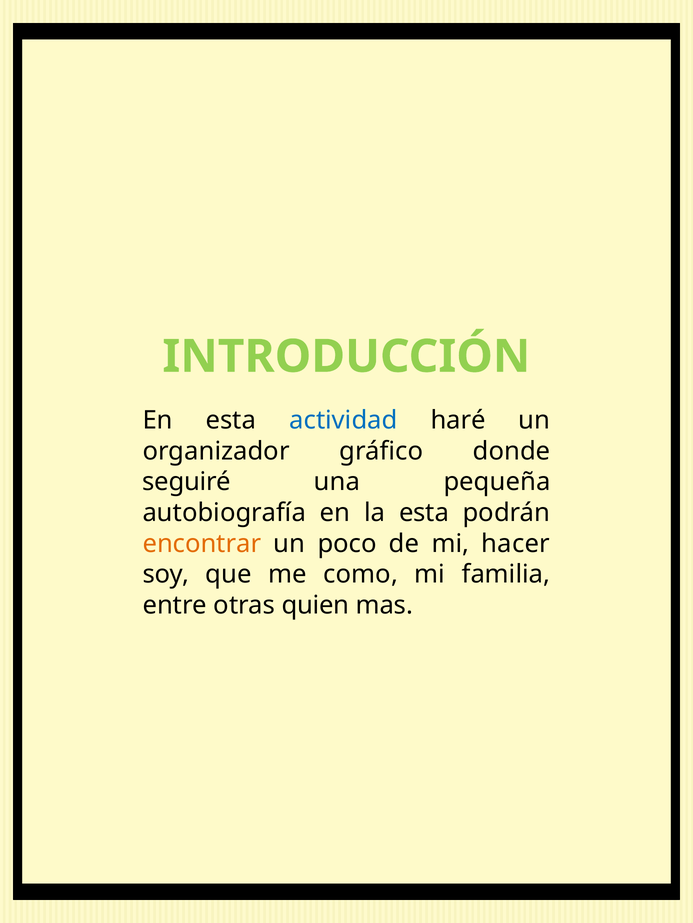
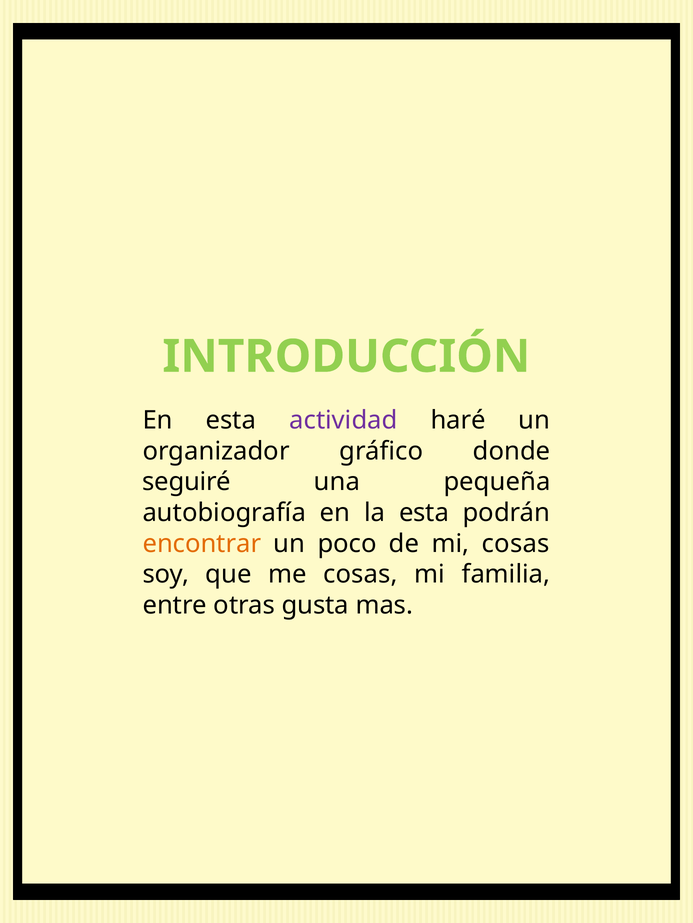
actividad colour: blue -> purple (343, 421)
mi hacer: hacer -> cosas (516, 544)
me como: como -> cosas (361, 575)
quien: quien -> gusta (315, 606)
